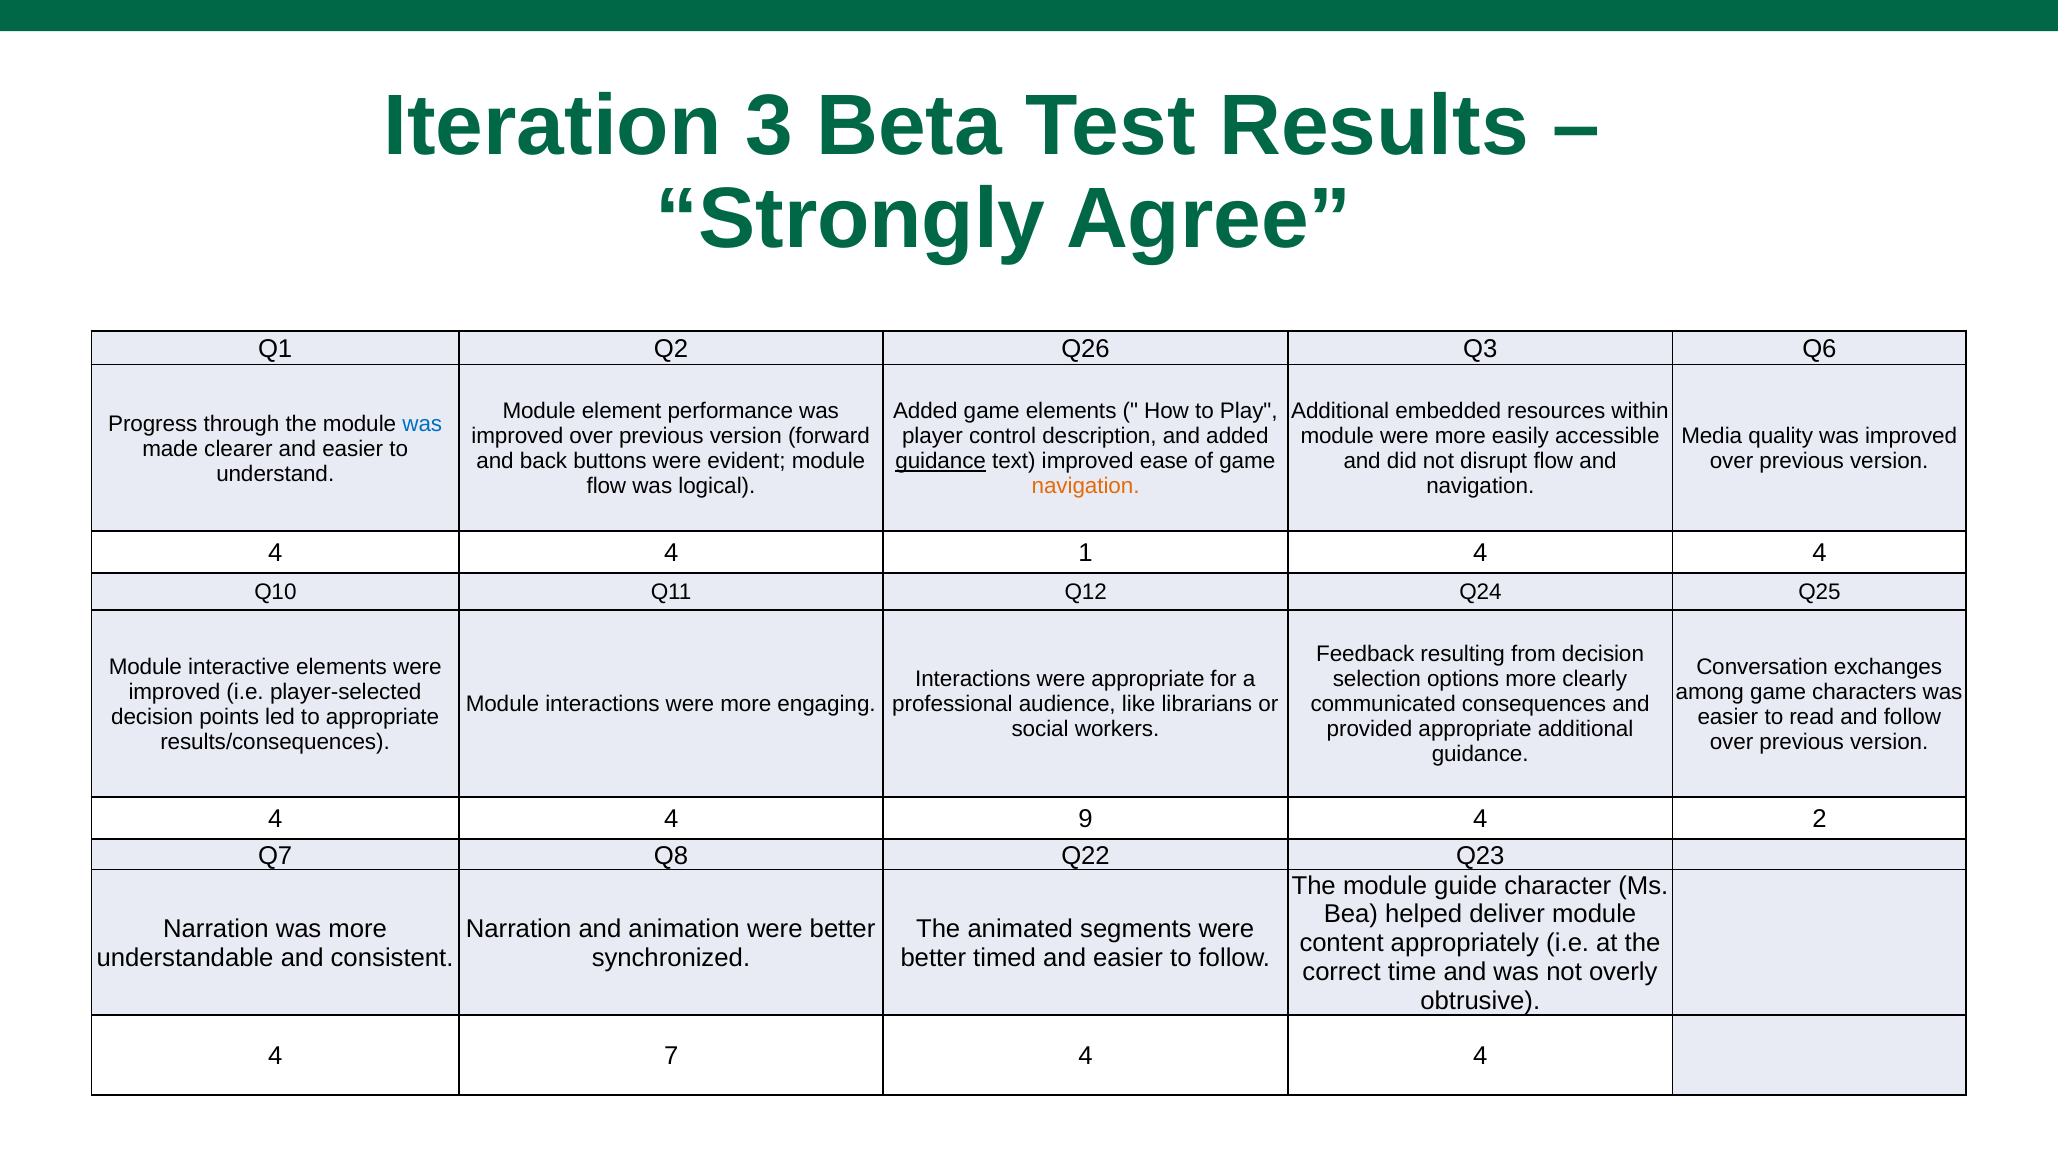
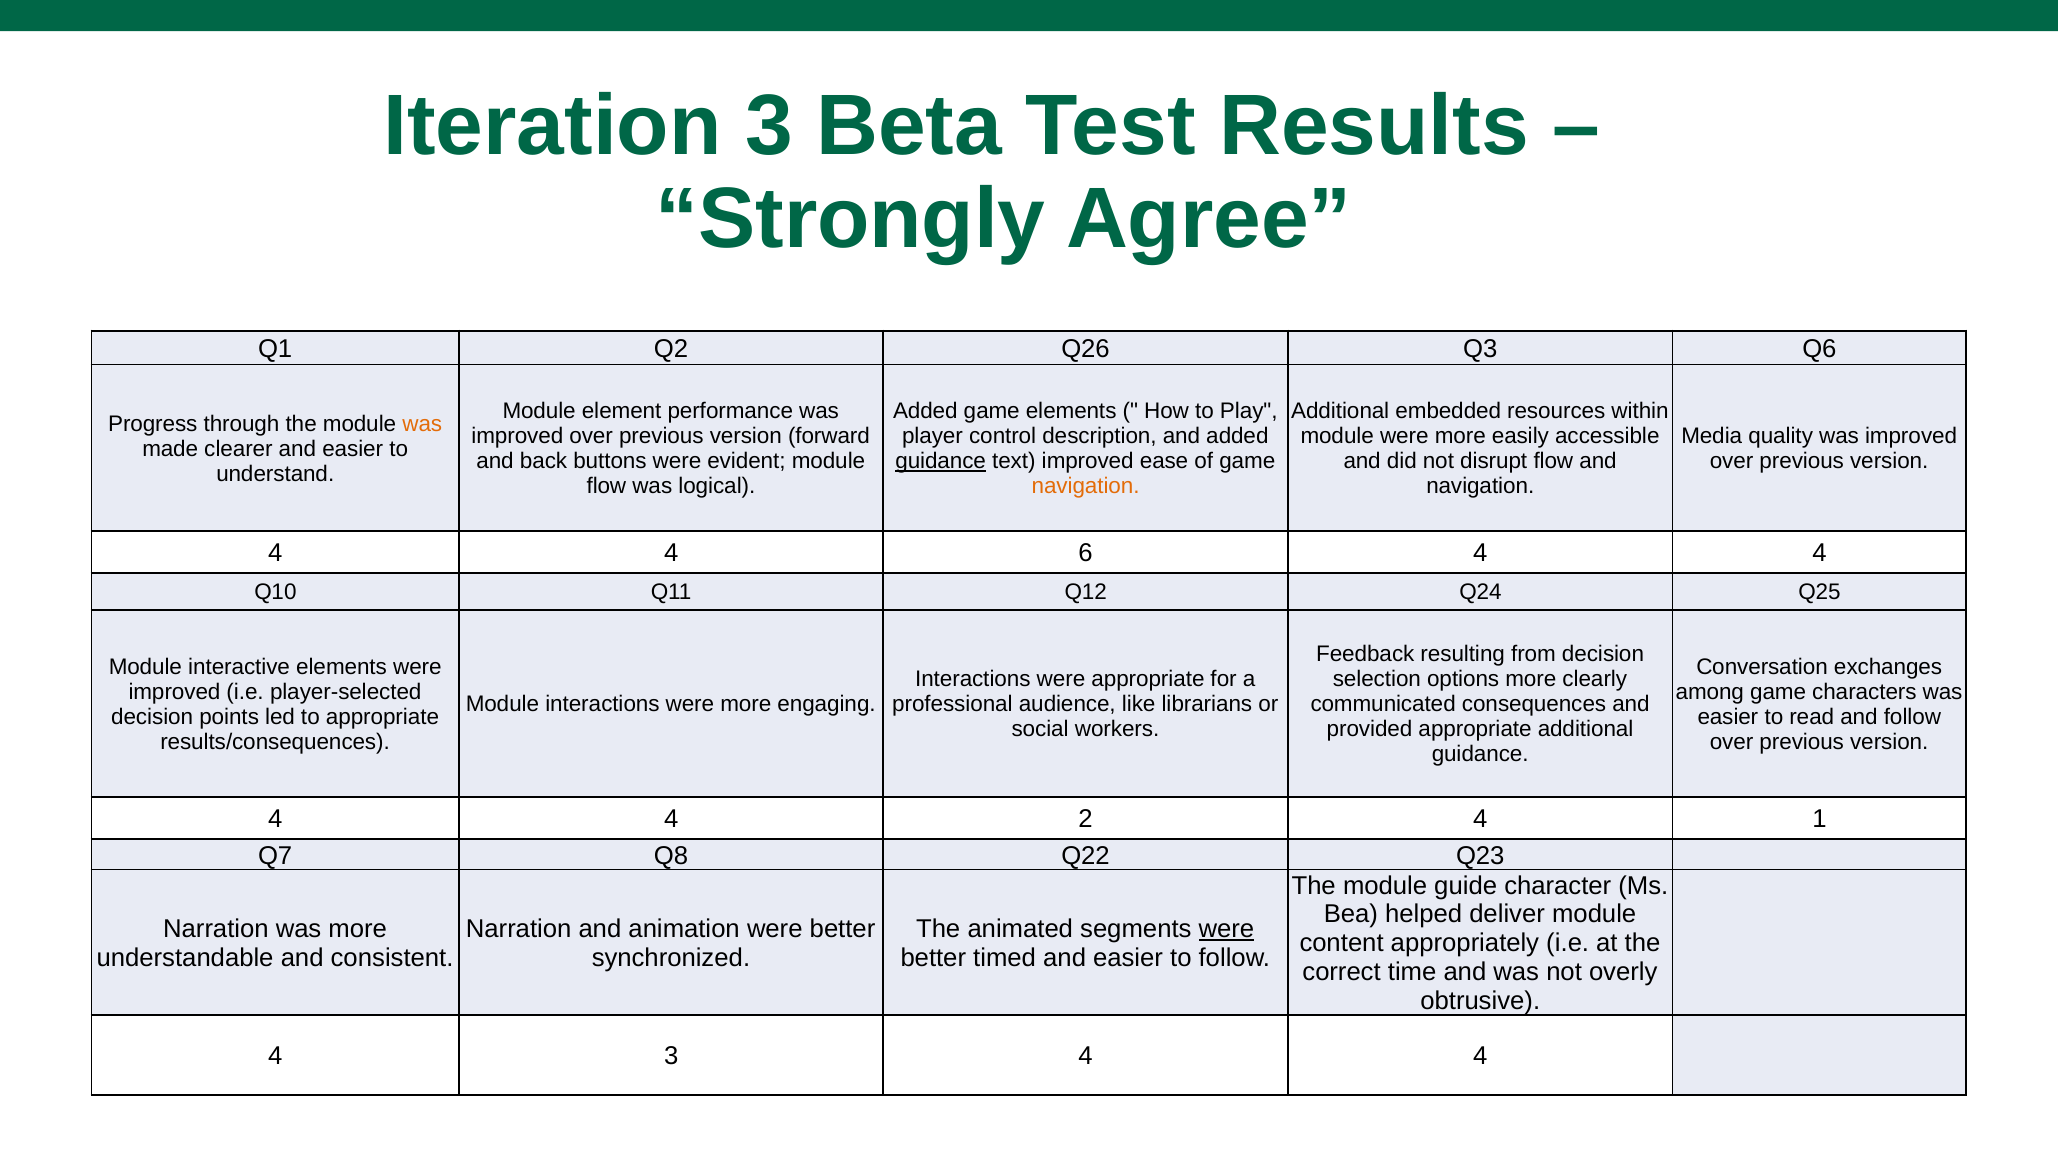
was colour: blue -> orange (422, 424)
1: 1 -> 6 (1086, 553)
9: 9 -> 2 (1086, 819)
2: 2 -> 1 (1819, 819)
were underline: none -> present (1226, 929)
4 7: 7 -> 3 (671, 1056)
